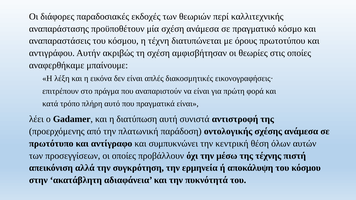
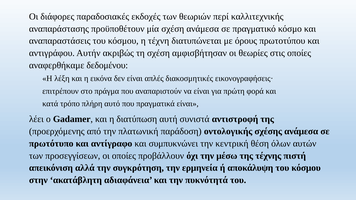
μπαίνουμε: μπαίνουμε -> δεδομένου (107, 65)
